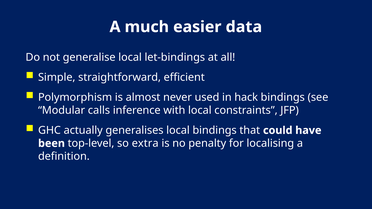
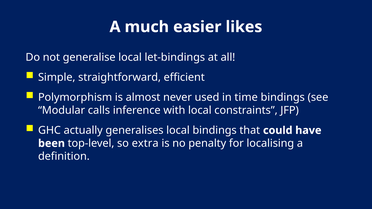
data: data -> likes (244, 27)
hack: hack -> time (246, 97)
